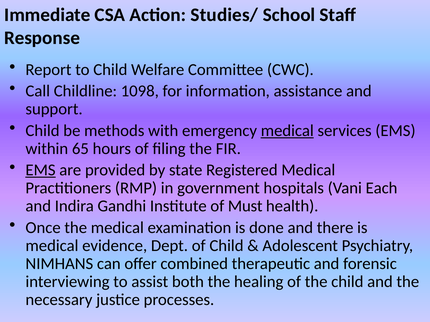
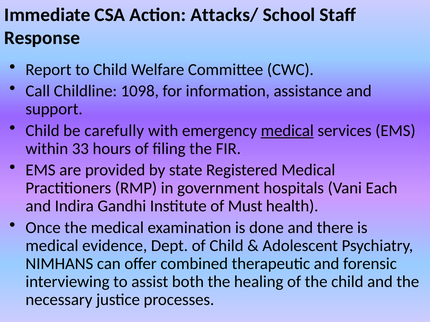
Studies/: Studies/ -> Attacks/ (224, 15)
methods: methods -> carefully (114, 131)
65: 65 -> 33 (80, 149)
EMS underline: present -> none (41, 170)
